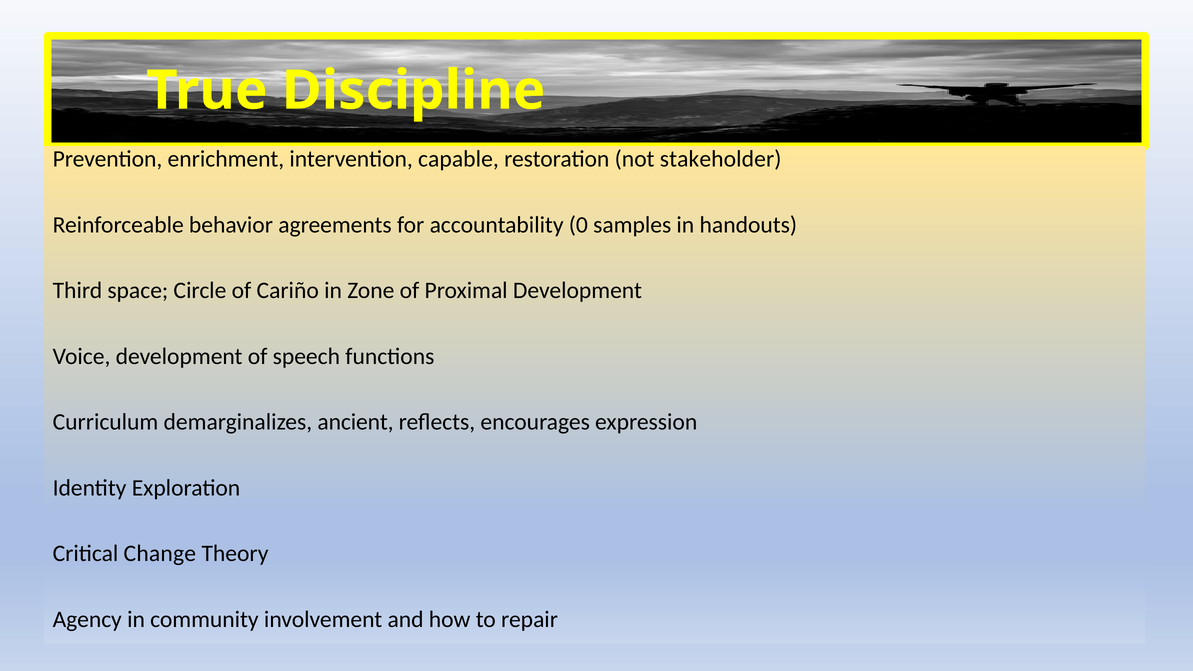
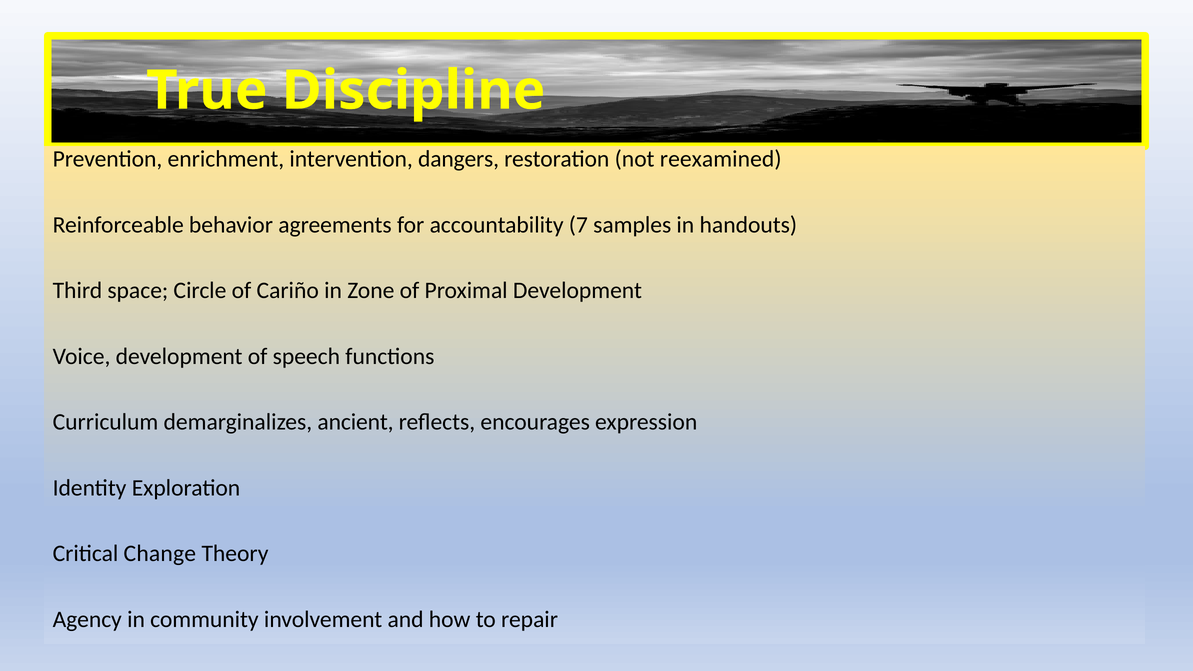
capable: capable -> dangers (459, 159)
stakeholder: stakeholder -> reexamined (721, 159)
0: 0 -> 7 (578, 225)
